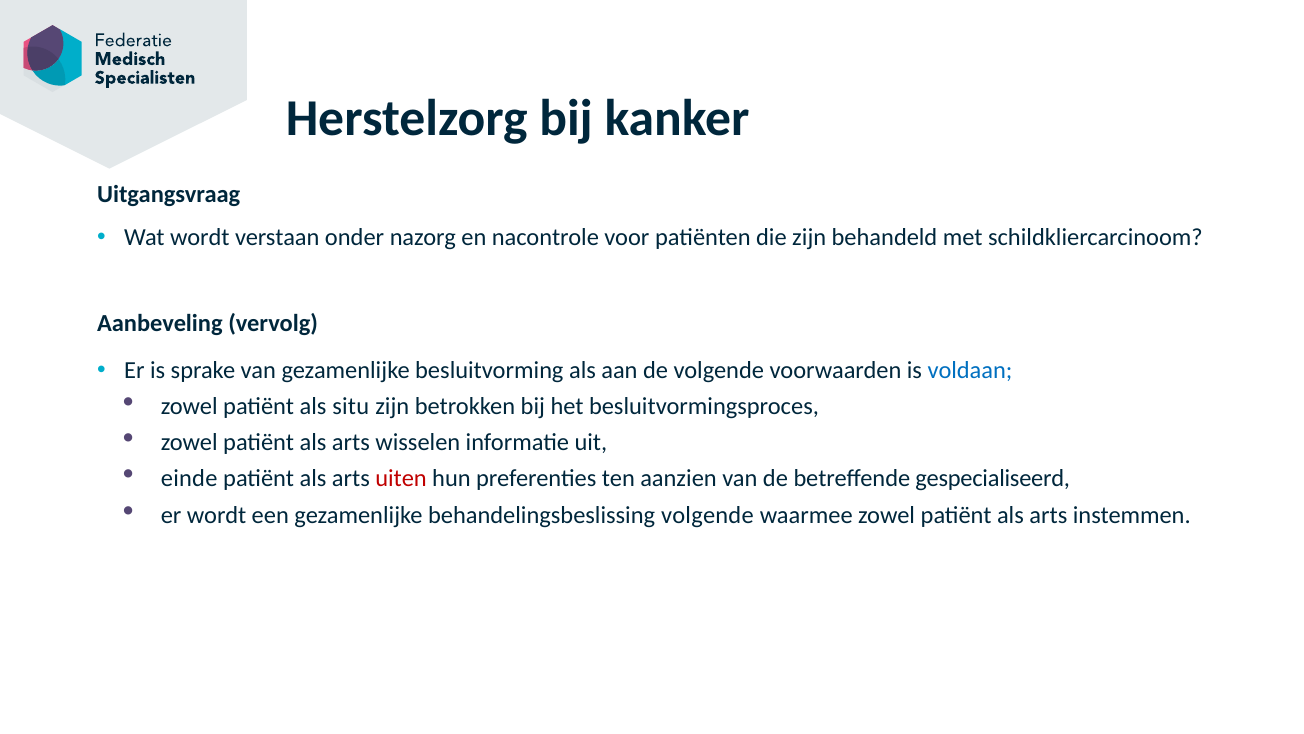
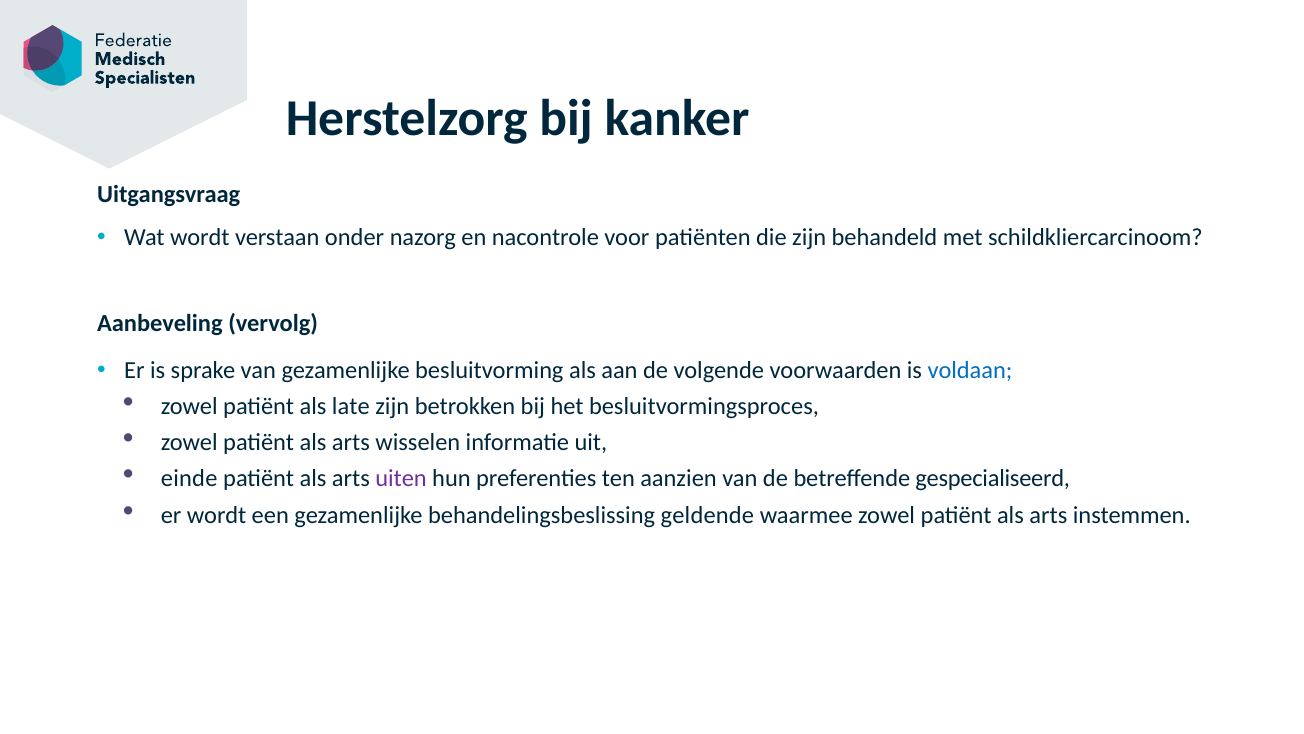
situ: situ -> late (351, 406)
uiten colour: red -> purple (401, 478)
behandelingsbeslissing volgende: volgende -> geldende (707, 515)
